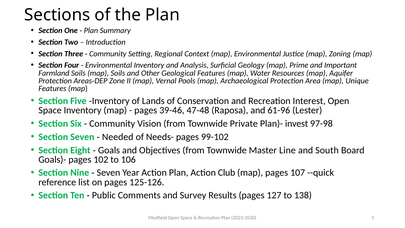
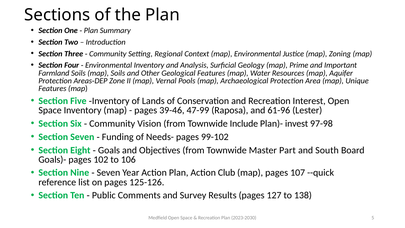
47-48: 47-48 -> 47-99 (198, 110)
Private: Private -> Include (244, 124)
Needed: Needed -> Funding (118, 137)
Line: Line -> Part (287, 150)
